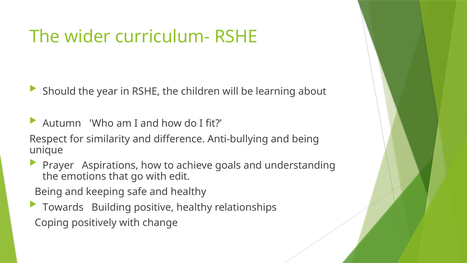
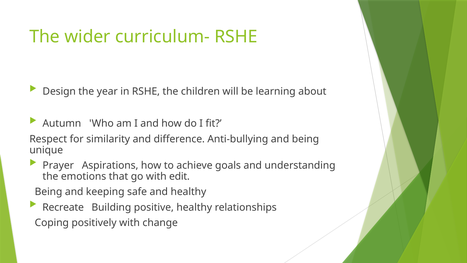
Should: Should -> Design (59, 91)
Towards: Towards -> Recreate (63, 207)
